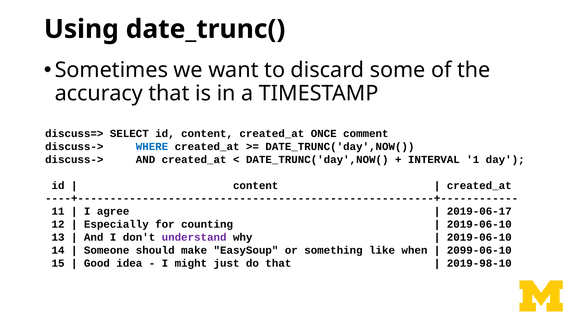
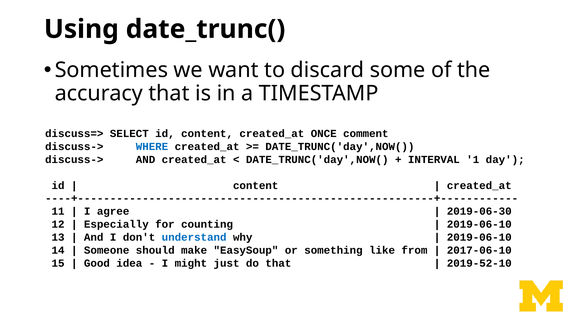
2019-06-17: 2019-06-17 -> 2019-06-30 (479, 211)
understand colour: purple -> blue (194, 237)
when: when -> from (414, 250)
2099-06-10: 2099-06-10 -> 2017-06-10 (479, 250)
2019-98-10: 2019-98-10 -> 2019-52-10 (479, 263)
